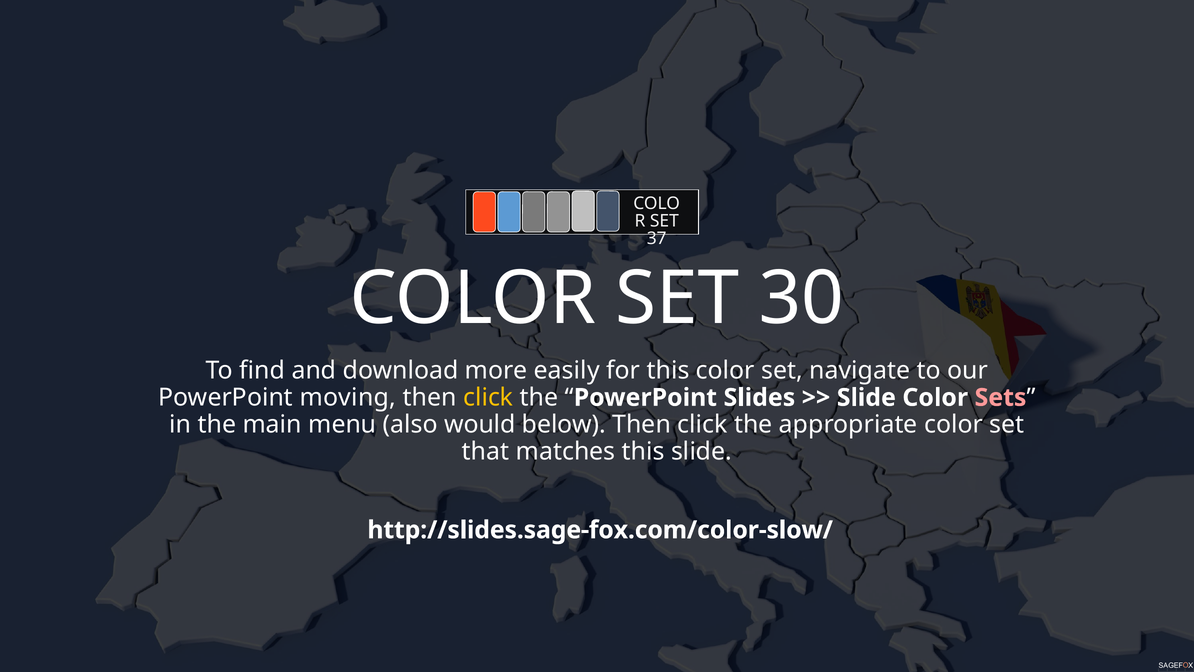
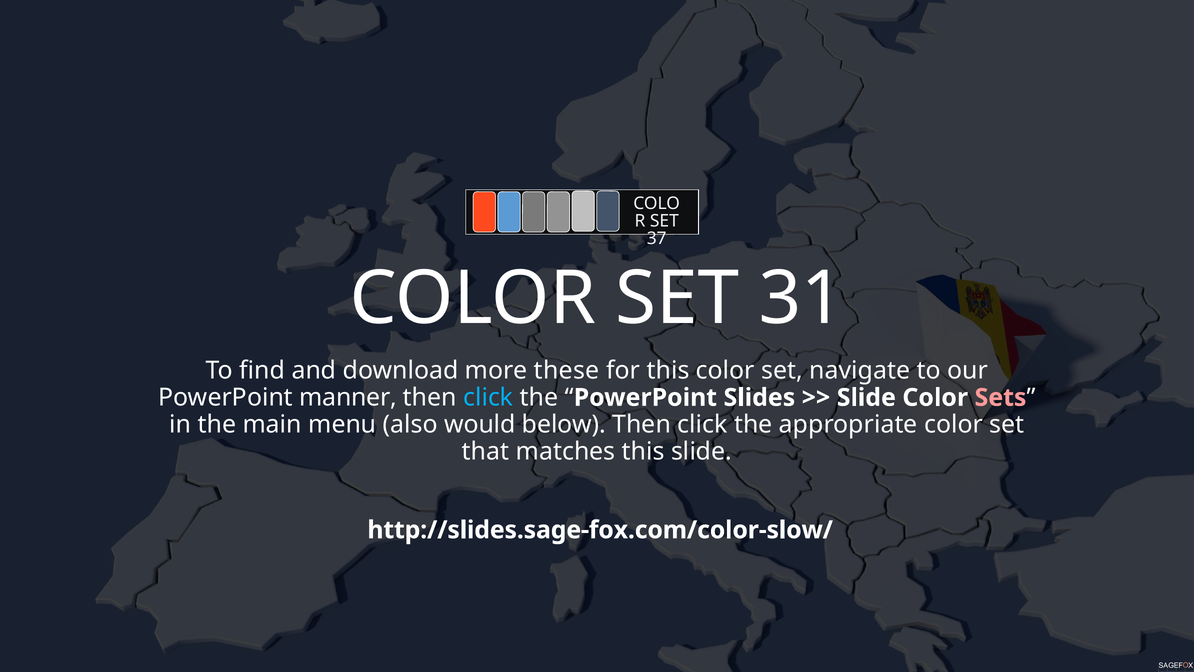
30: 30 -> 31 (801, 298)
easily: easily -> these (567, 371)
moving: moving -> manner (348, 397)
click colour: yellow -> light blue (488, 397)
